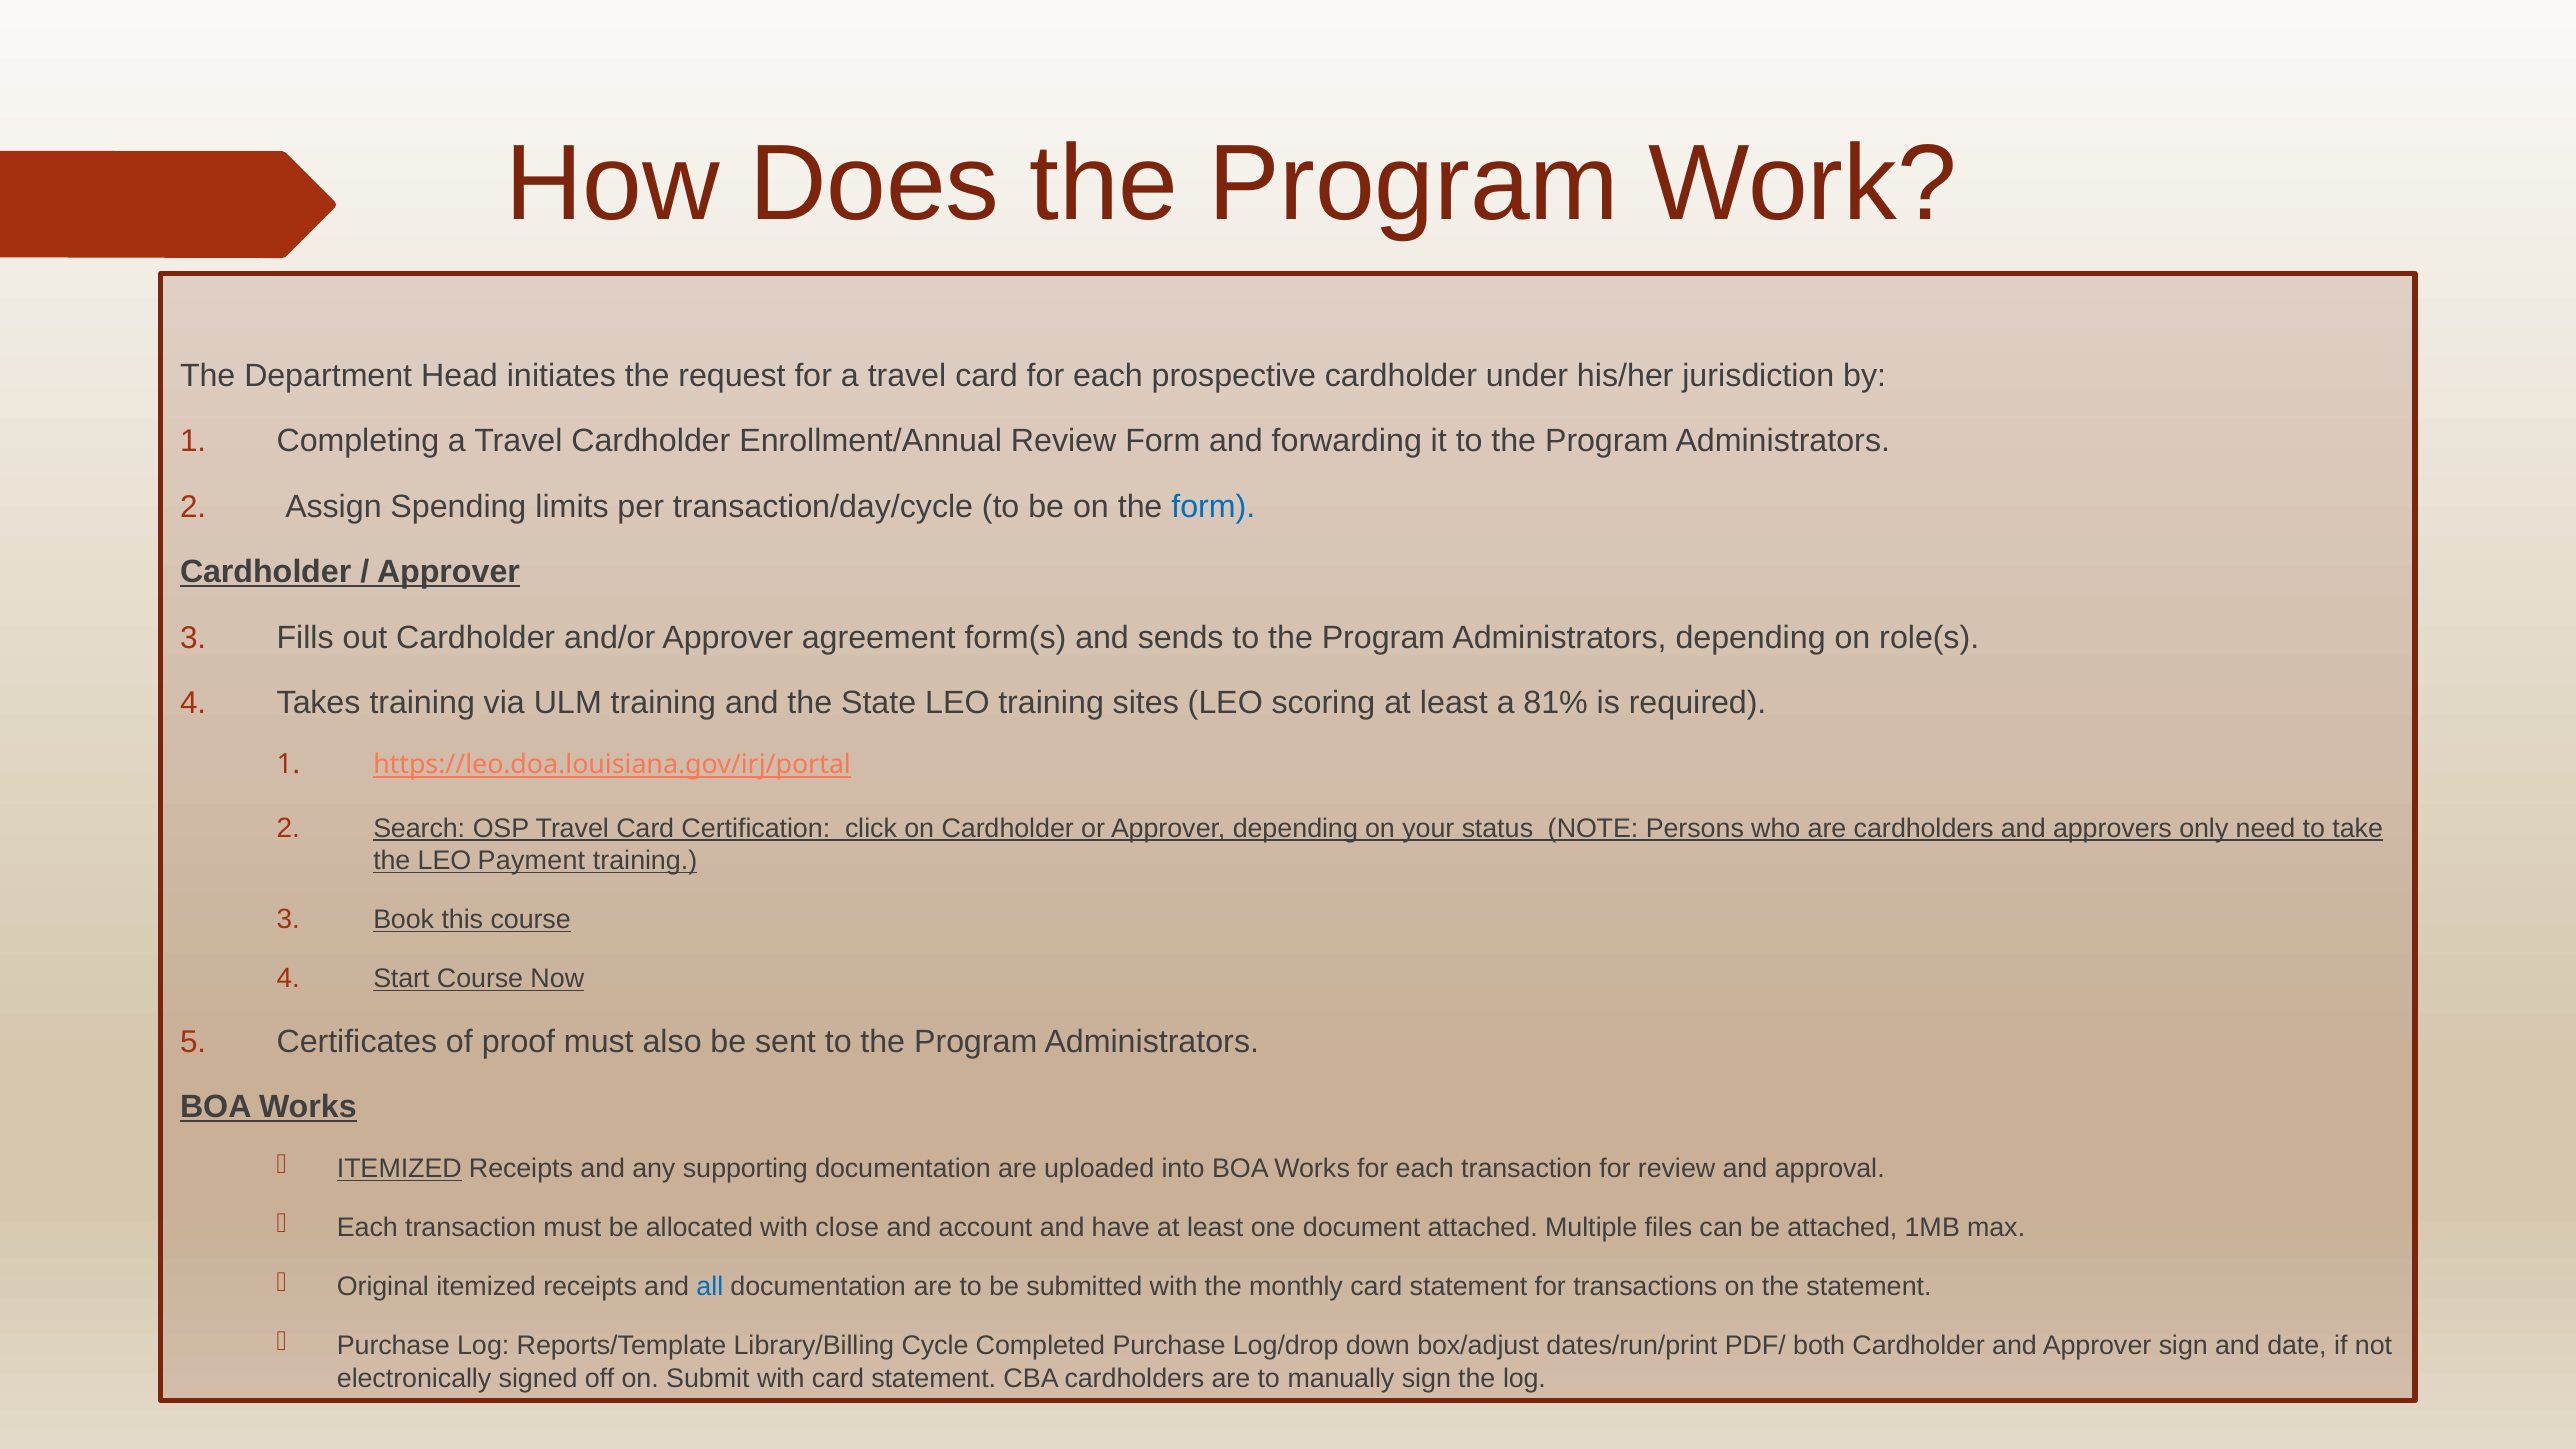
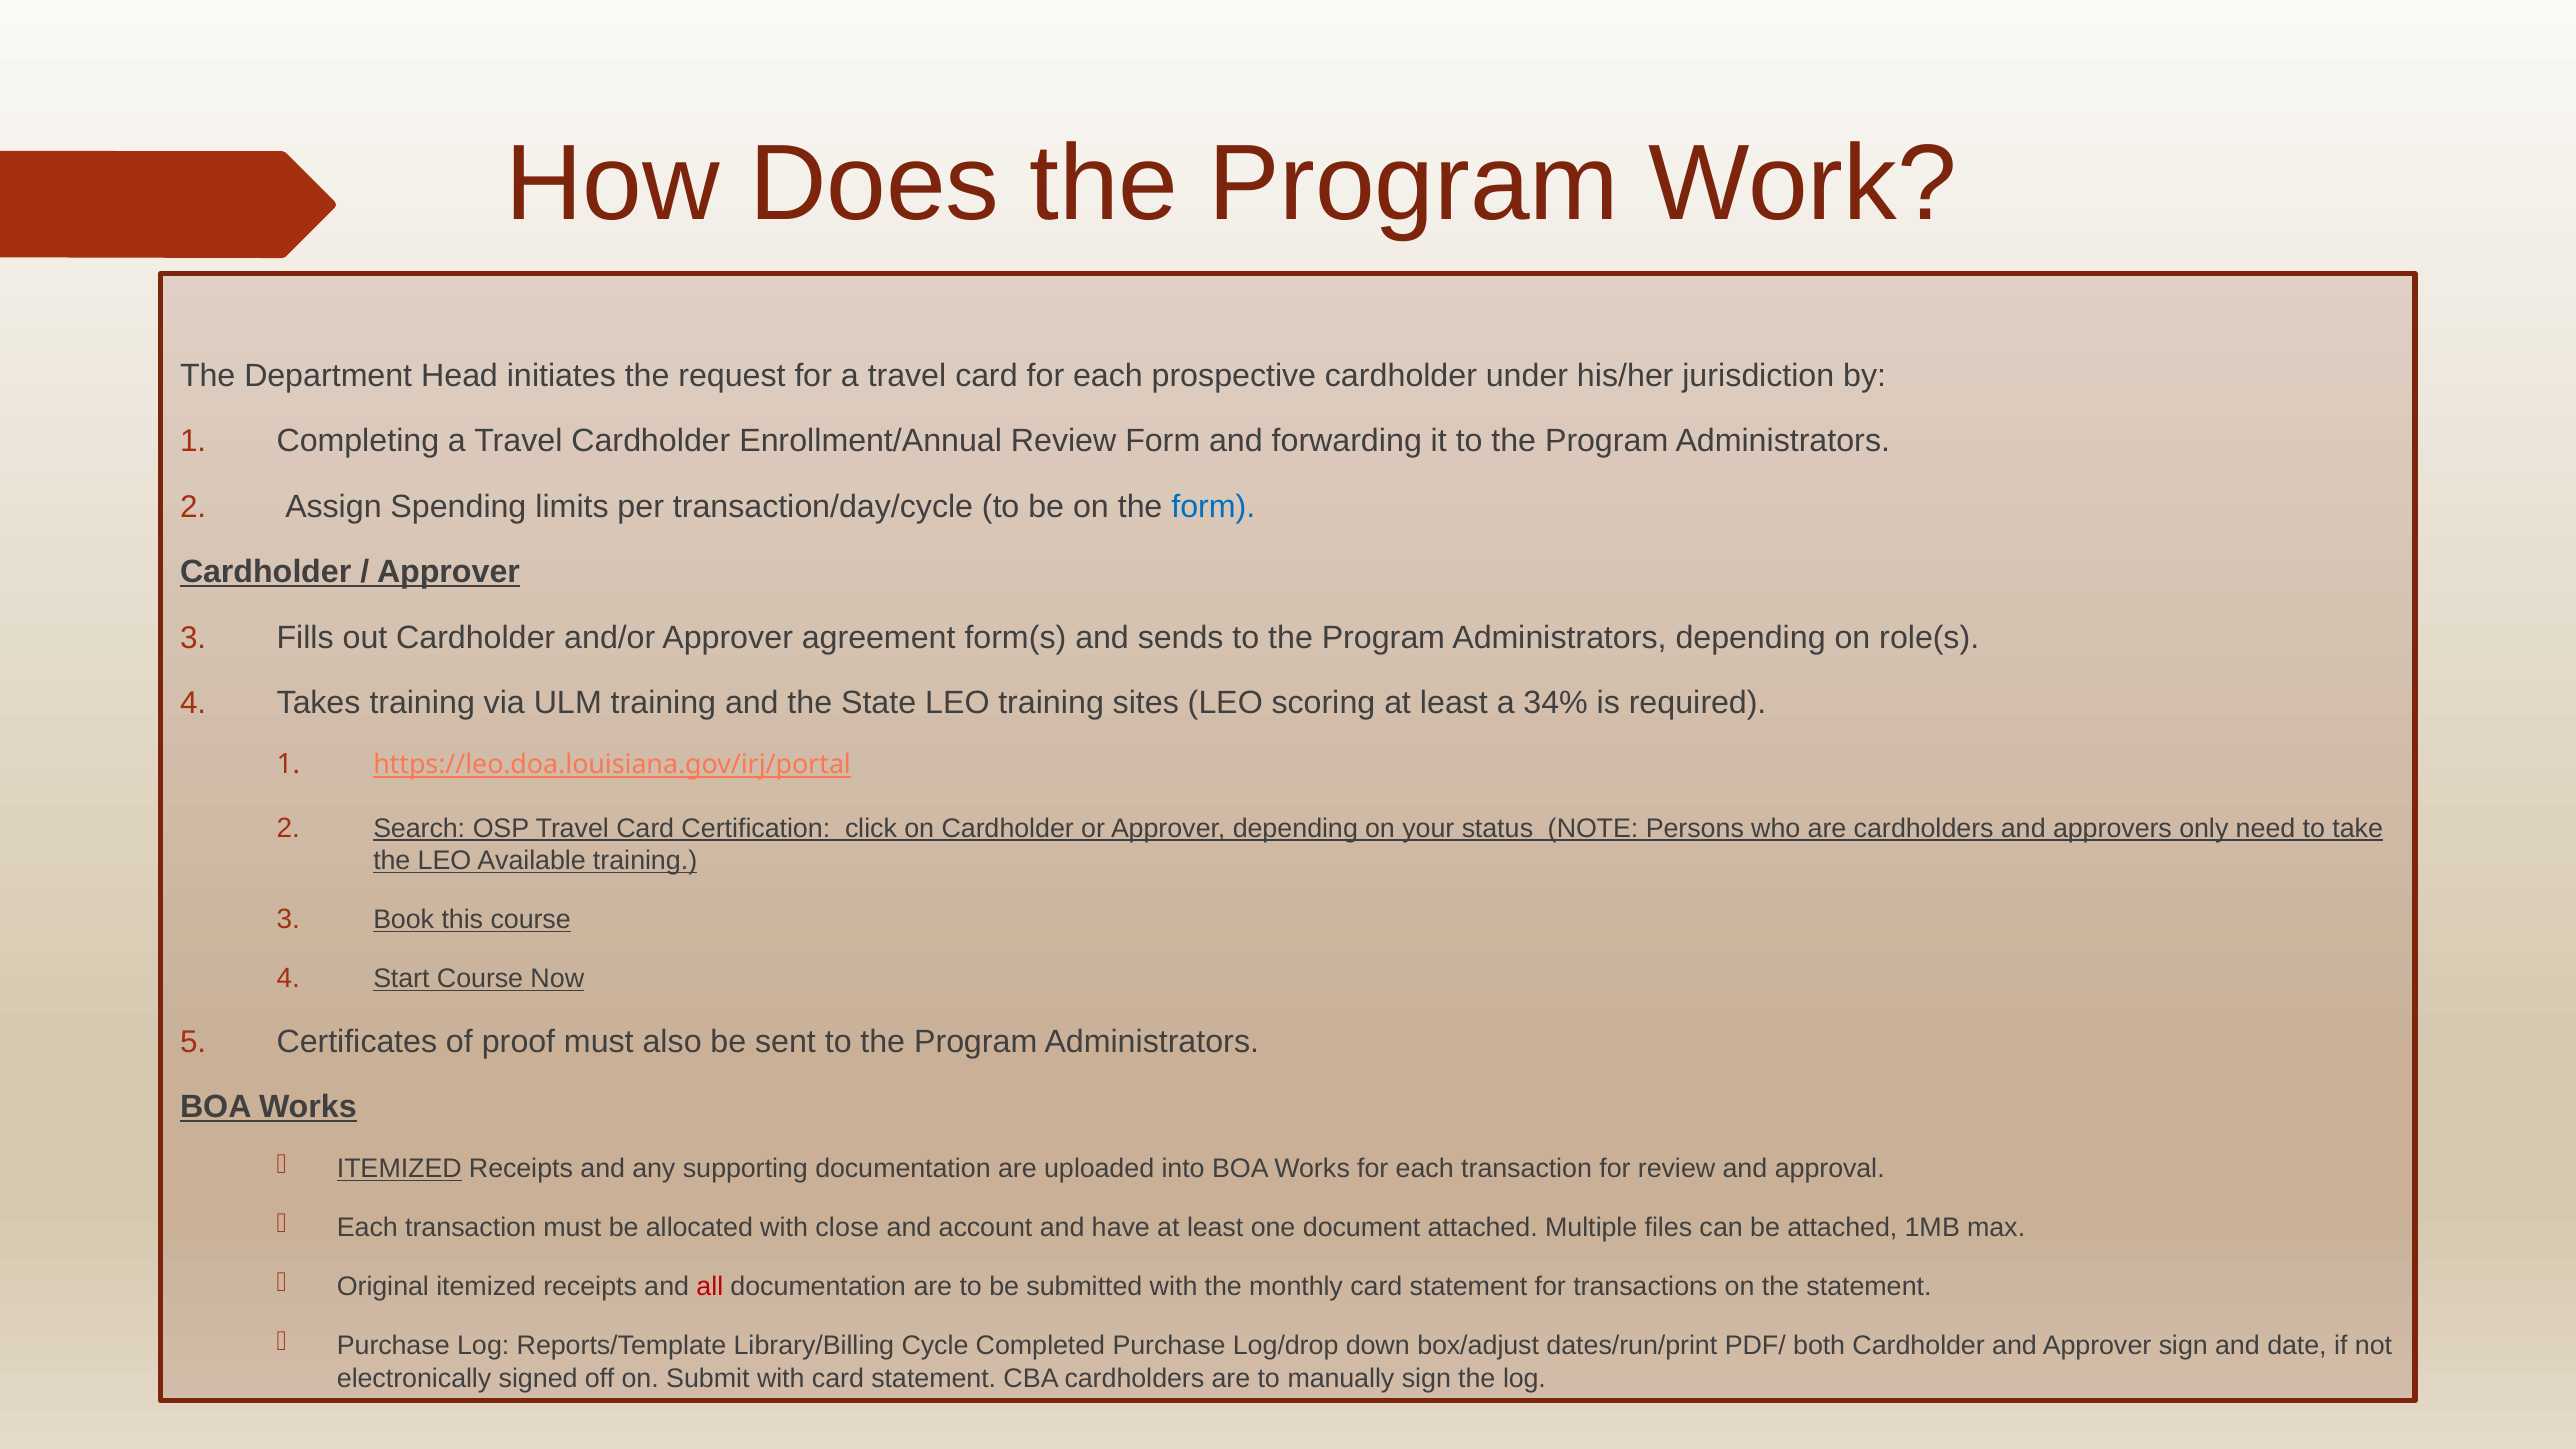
81%: 81% -> 34% (1556, 703)
Payment: Payment -> Available (532, 861)
all colour: blue -> red (710, 1287)
